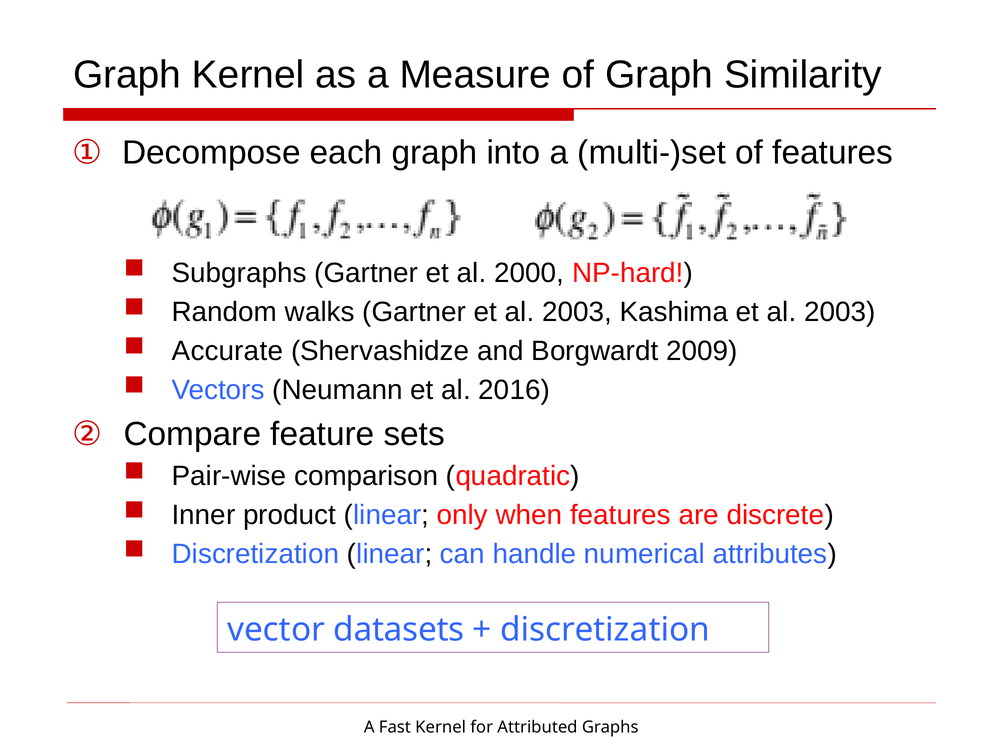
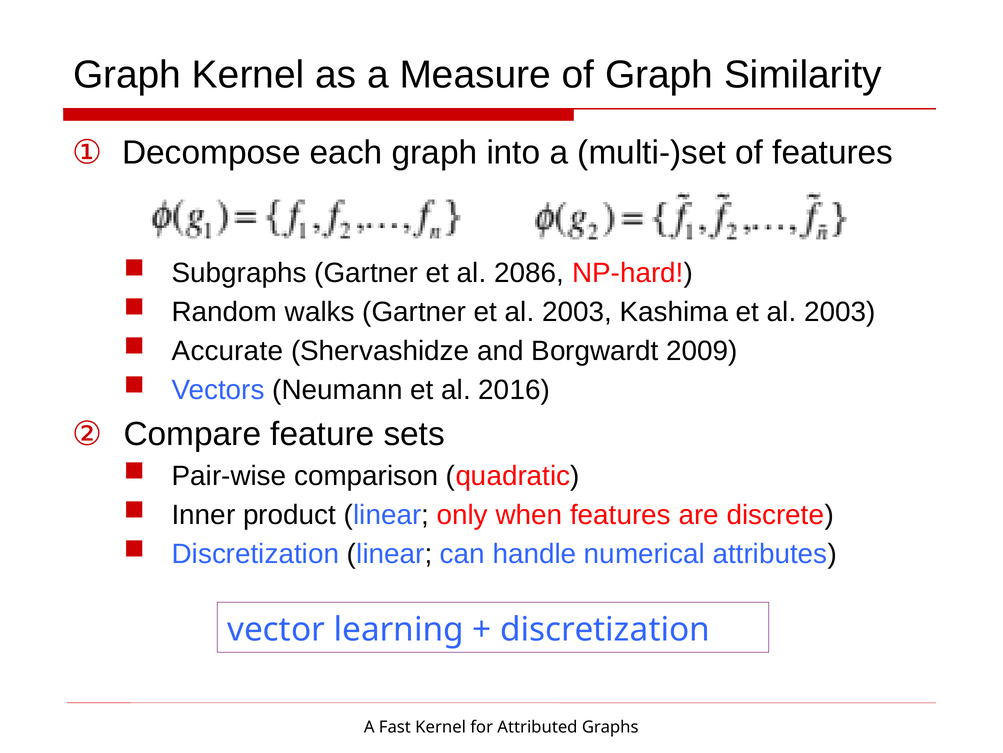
2000: 2000 -> 2086 (529, 273)
datasets: datasets -> learning (399, 629)
